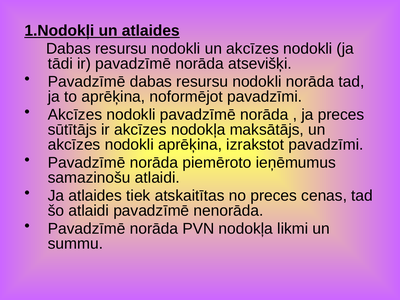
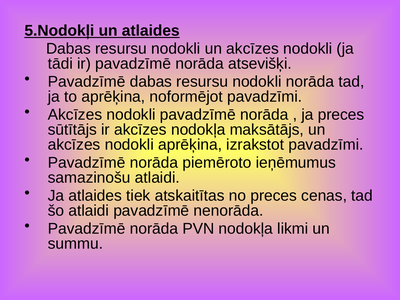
1.Nodokļi: 1.Nodokļi -> 5.Nodokļi (59, 31)
